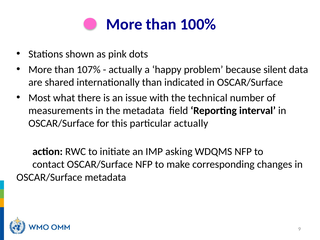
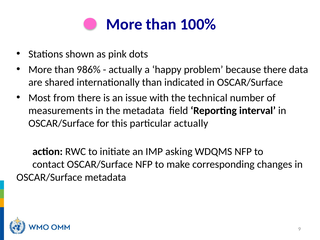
107%: 107% -> 986% (89, 70)
because silent: silent -> there (275, 70)
what: what -> from (64, 98)
